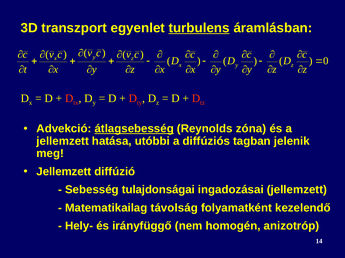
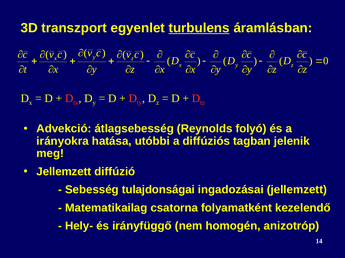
átlagsebesség underline: present -> none (134, 129)
zóna: zóna -> folyó (251, 129)
jellemzett: jellemzett -> irányokra (63, 141)
távolság: távolság -> csatorna (174, 208)
